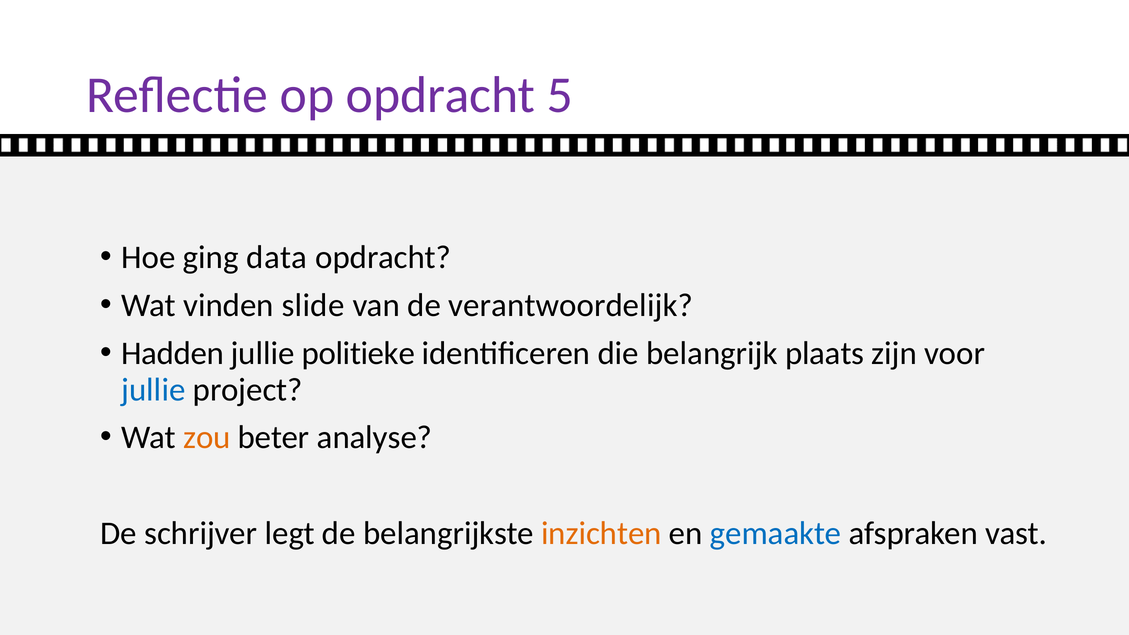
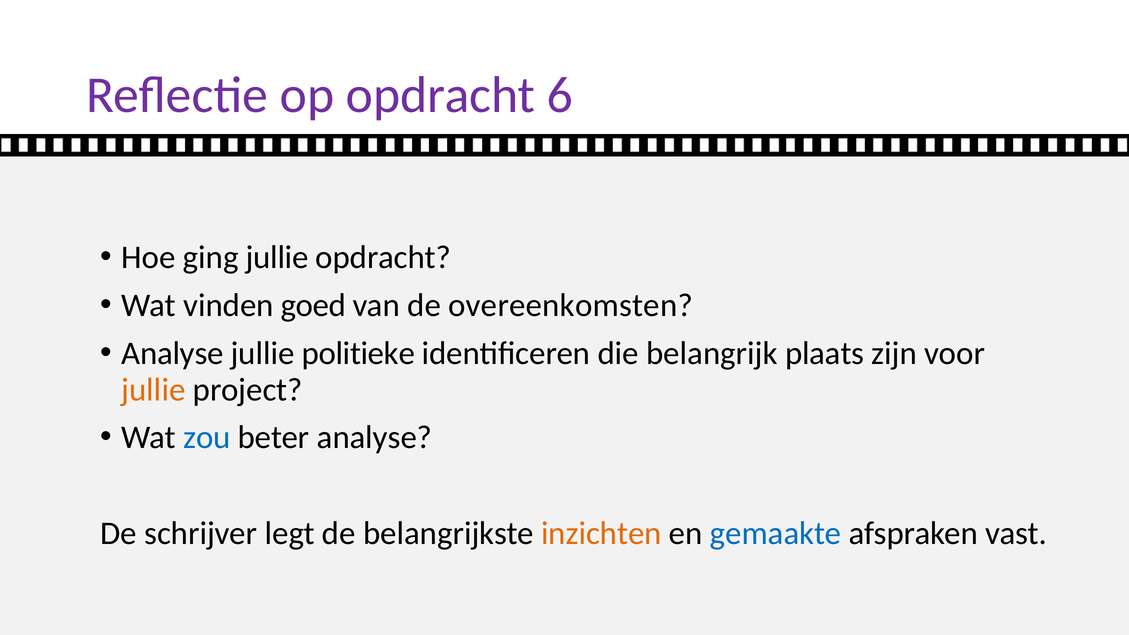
5: 5 -> 6 (560, 95)
ging data: data -> jullie (277, 258)
slide: slide -> goed (313, 305)
verantwoordelijk: verantwoordelijk -> overeenkomsten (571, 305)
Hadden: Hadden -> Analyse (172, 353)
jullie colour: blue -> orange (153, 390)
zou colour: orange -> blue (207, 438)
